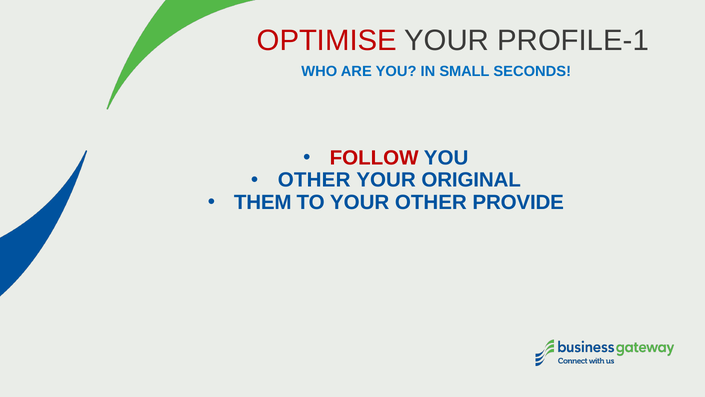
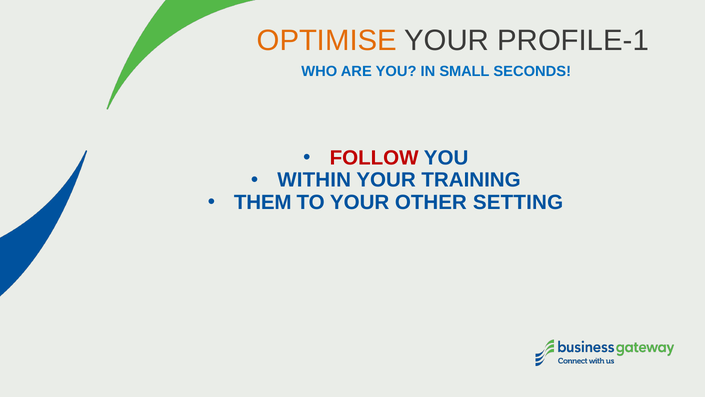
OPTIMISE colour: red -> orange (327, 40)
OTHER: OTHER -> WITHIN (314, 180)
ORIGINAL: ORIGINAL -> TRAINING (471, 180)
PROVIDE: PROVIDE -> SETTING (518, 202)
